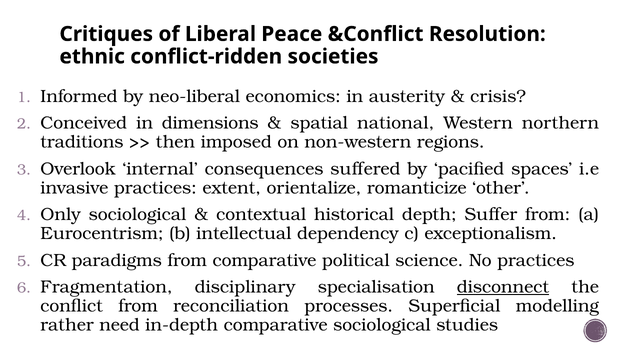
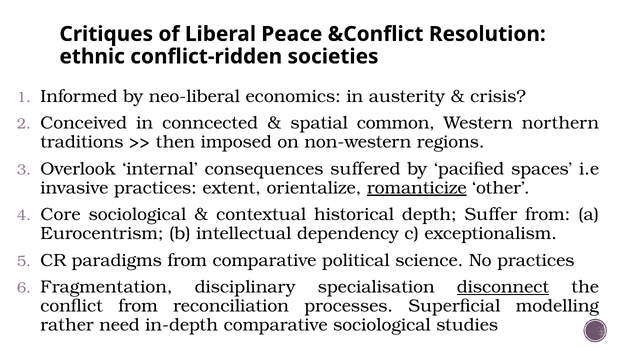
dimensions: dimensions -> conncected (210, 123)
national: national -> common (396, 123)
romanticize underline: none -> present (417, 188)
Only: Only -> Core (60, 214)
